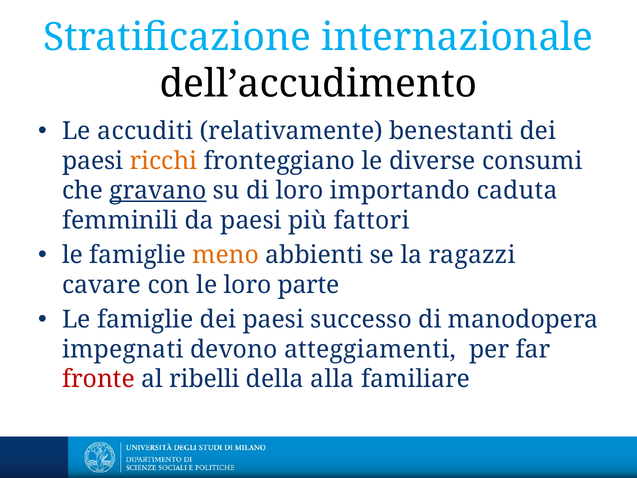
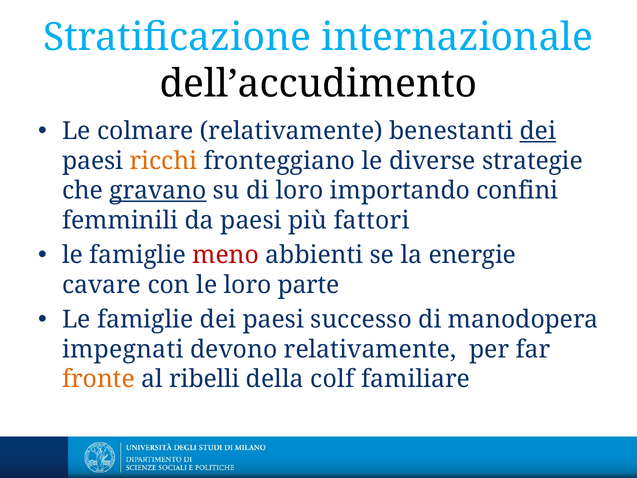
accuditi: accuditi -> colmare (145, 131)
dei underline: none -> present (538, 131)
consumi: consumi -> strategie (533, 161)
caduta: caduta -> confini (517, 191)
meno colour: orange -> red (226, 255)
ragazzi: ragazzi -> energie (472, 255)
devono atteggiamenti: atteggiamenti -> relativamente (370, 349)
fronte colour: red -> orange (98, 379)
alla: alla -> colf (332, 379)
